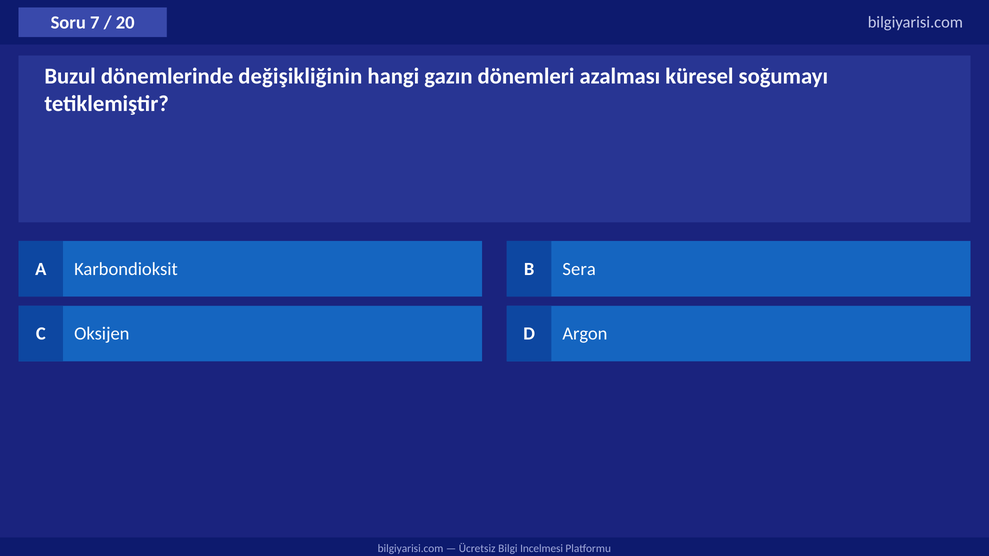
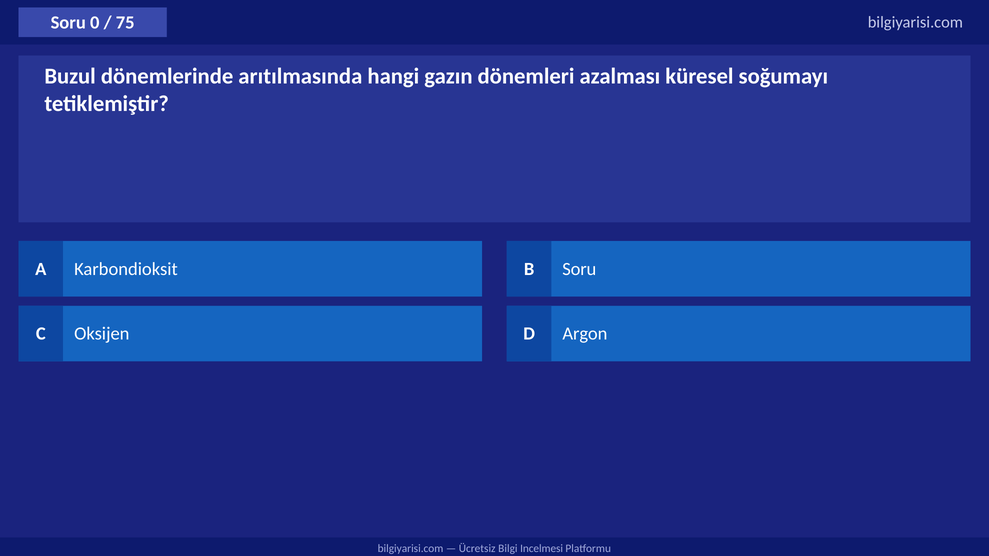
7: 7 -> 0 (95, 23)
20: 20 -> 75 (125, 23)
değişikliğinin: değişikliğinin -> arıtılmasında (300, 76)
B Sera: Sera -> Soru (579, 269)
